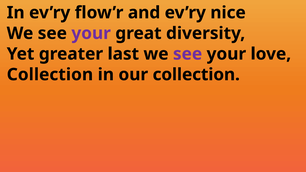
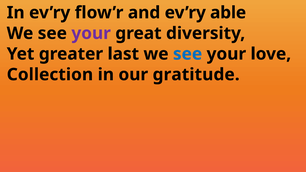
nice: nice -> able (228, 13)
see colour: purple -> blue (188, 54)
our collection: collection -> gratitude (196, 75)
